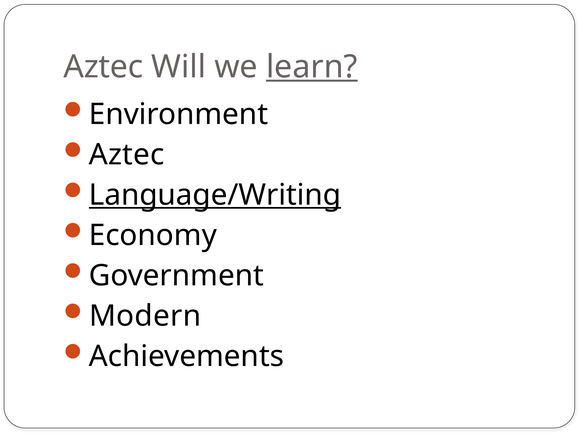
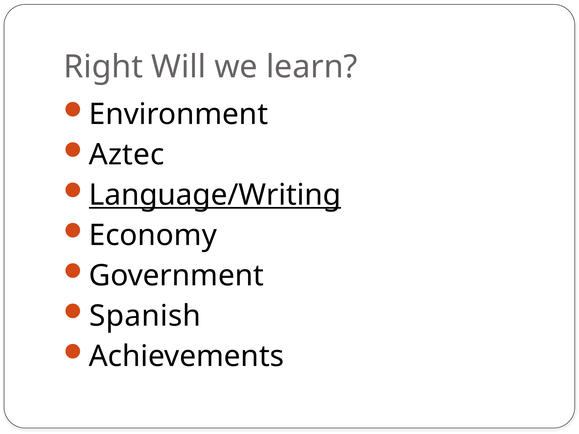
Aztec: Aztec -> Right (103, 67)
learn underline: present -> none (312, 67)
Modern: Modern -> Spanish (145, 316)
